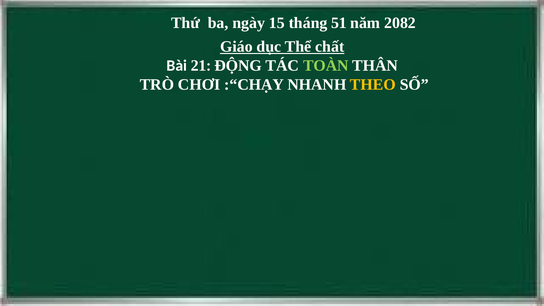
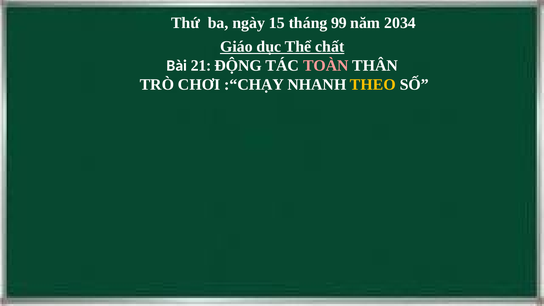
51: 51 -> 99 (339, 23)
2082: 2082 -> 2034 (400, 23)
TOÀN colour: light green -> pink (326, 65)
